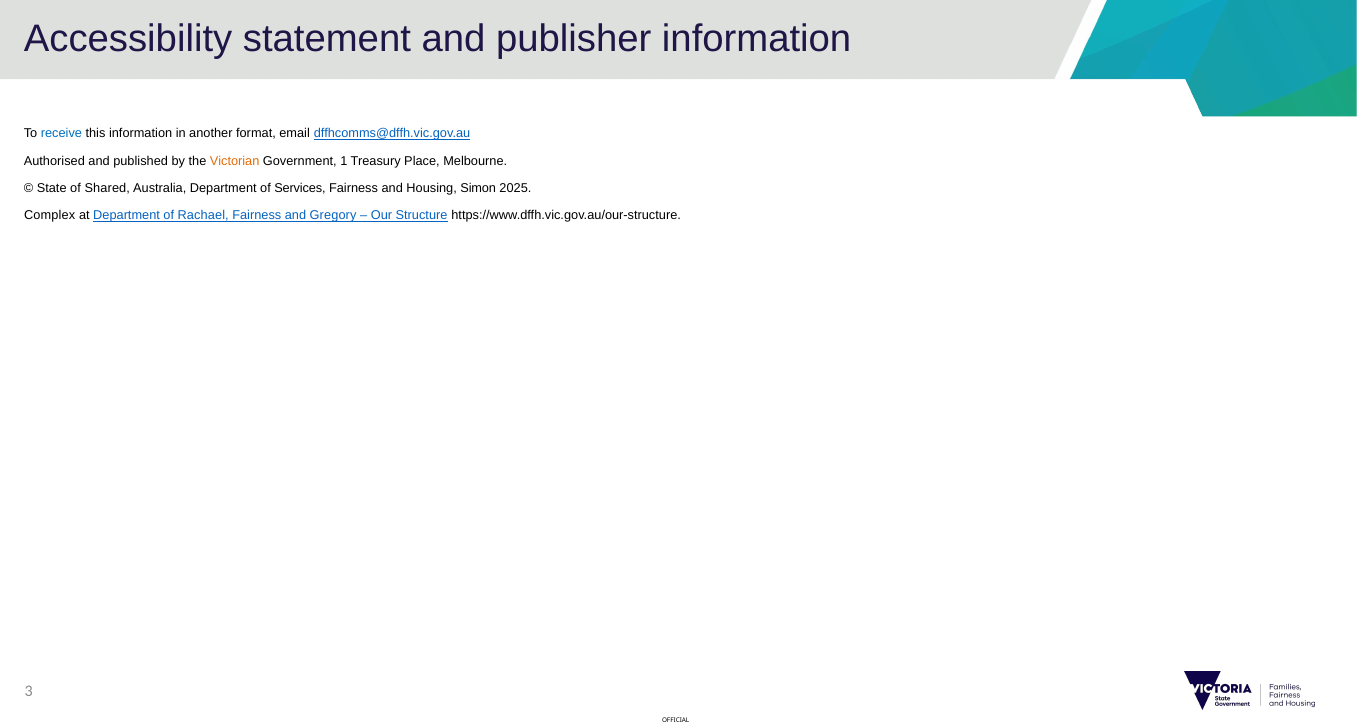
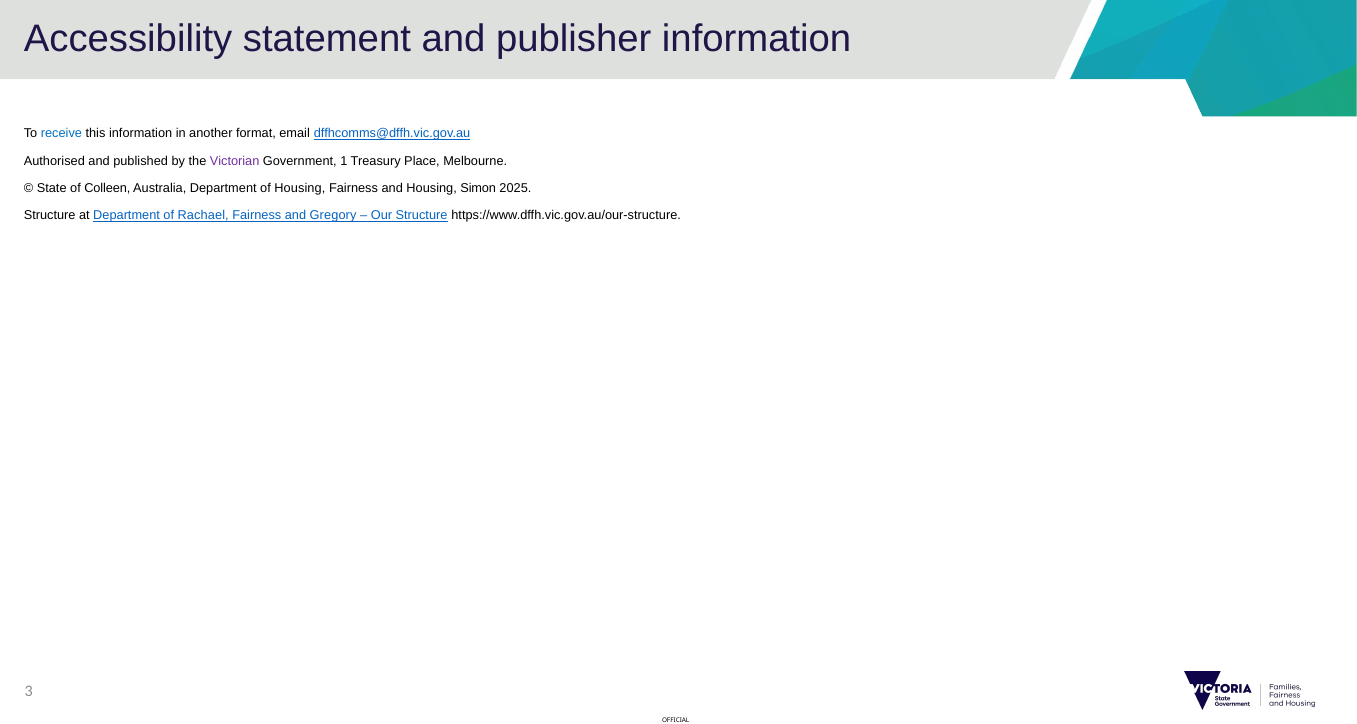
Victorian colour: orange -> purple (235, 161)
Shared: Shared -> Colleen (107, 188)
of Services: Services -> Housing (300, 188)
Complex: Complex -> Structure (50, 215)
